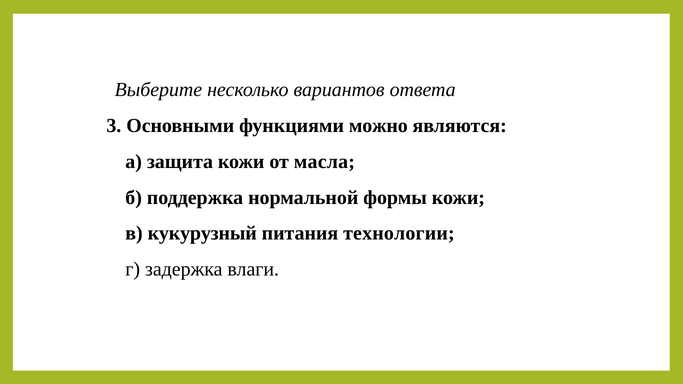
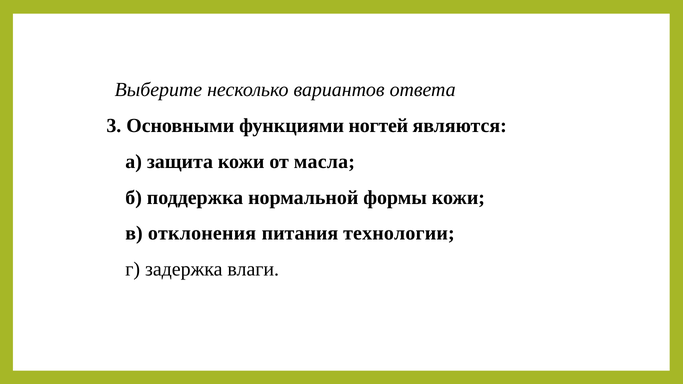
можно: можно -> ногтей (378, 126)
кукурузный: кукурузный -> отклонения (202, 233)
